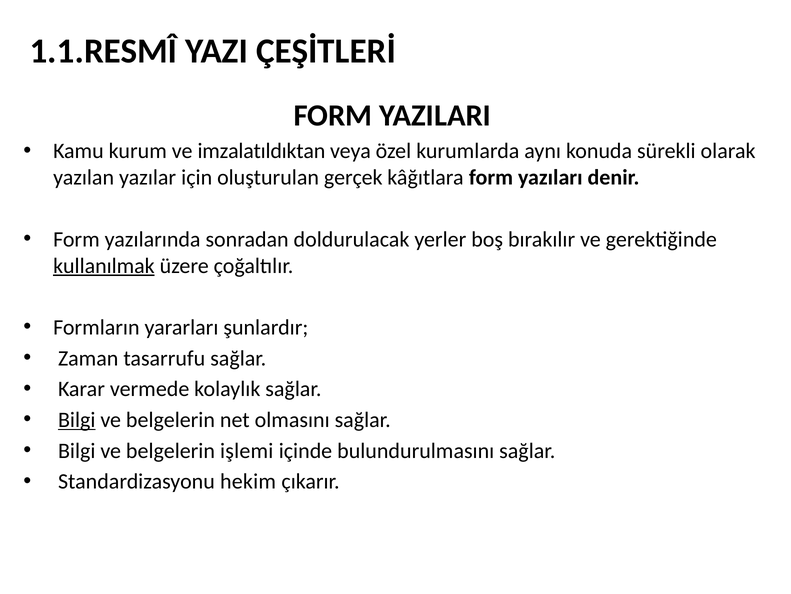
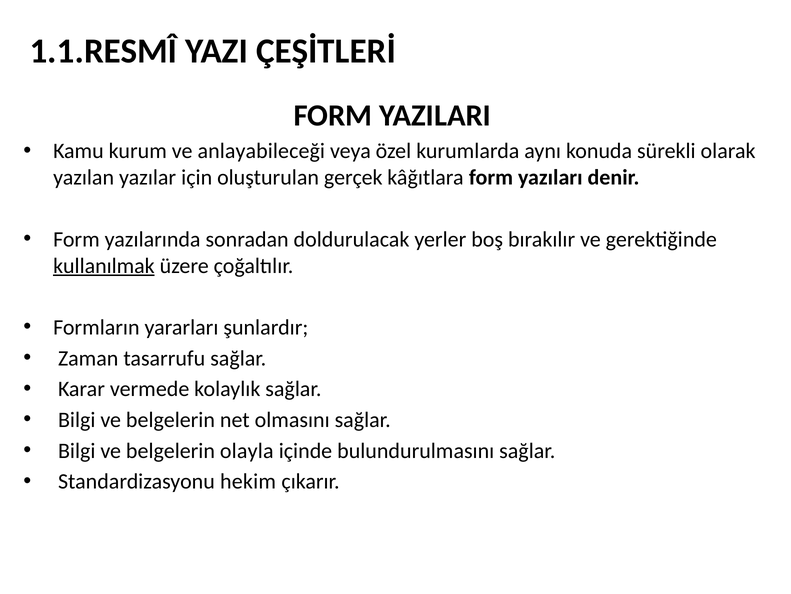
imzalatıldıktan: imzalatıldıktan -> anlayabileceği (261, 151)
Bilgi underline: present -> none (77, 419)
işlemi: işlemi -> olayla (247, 450)
